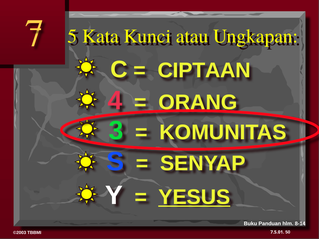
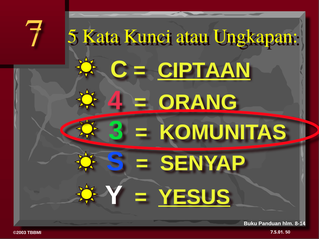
CIPTAAN underline: none -> present (204, 70)
